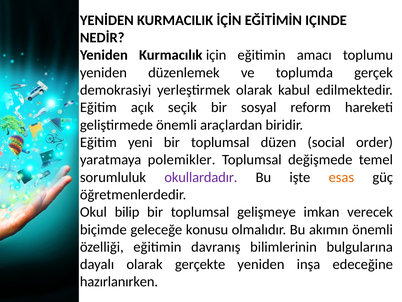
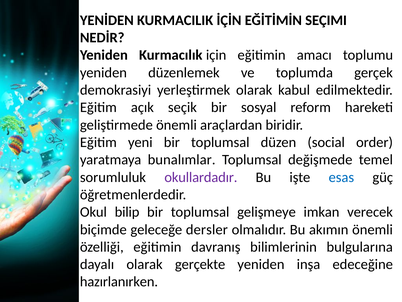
IÇINDE: IÇINDE -> SEÇIMI (326, 20)
polemikler: polemikler -> bunalımlar (182, 160)
esas colour: orange -> blue (341, 177)
konusu: konusu -> dersler (207, 229)
